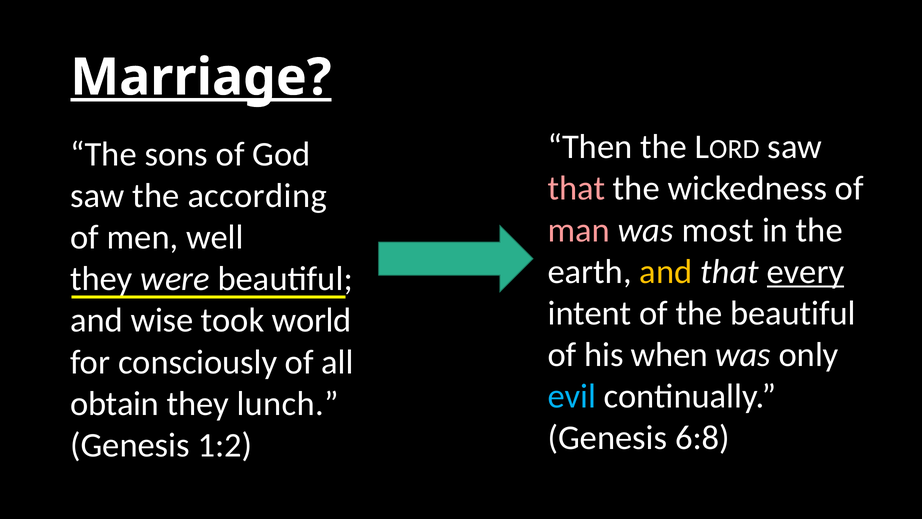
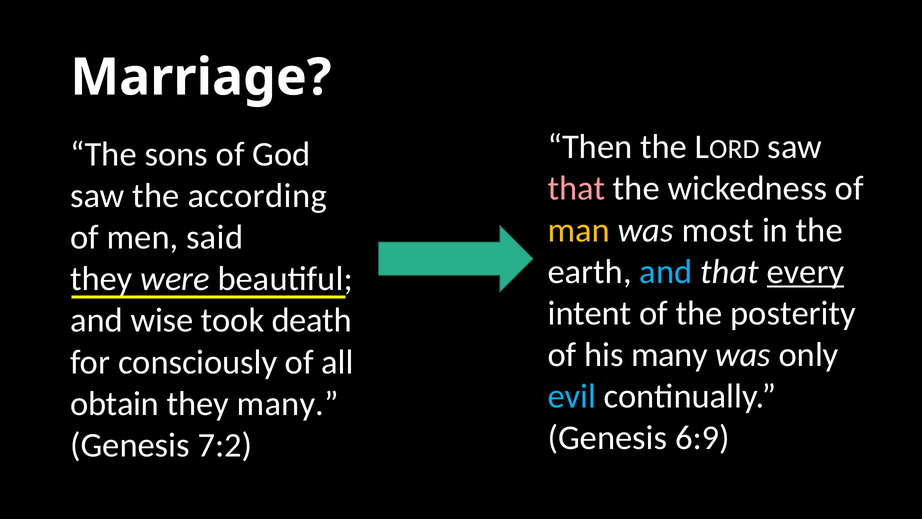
Marriage underline: present -> none (201, 77)
man colour: pink -> yellow (579, 230)
well: well -> said (215, 237)
and colour: yellow -> light blue (666, 271)
the beautiful: beautiful -> posterity (793, 313)
world: world -> death (312, 320)
his when: when -> many (669, 354)
they lunch: lunch -> many (288, 403)
6:8: 6:8 -> 6:9 (703, 437)
1:2: 1:2 -> 7:2 (225, 445)
